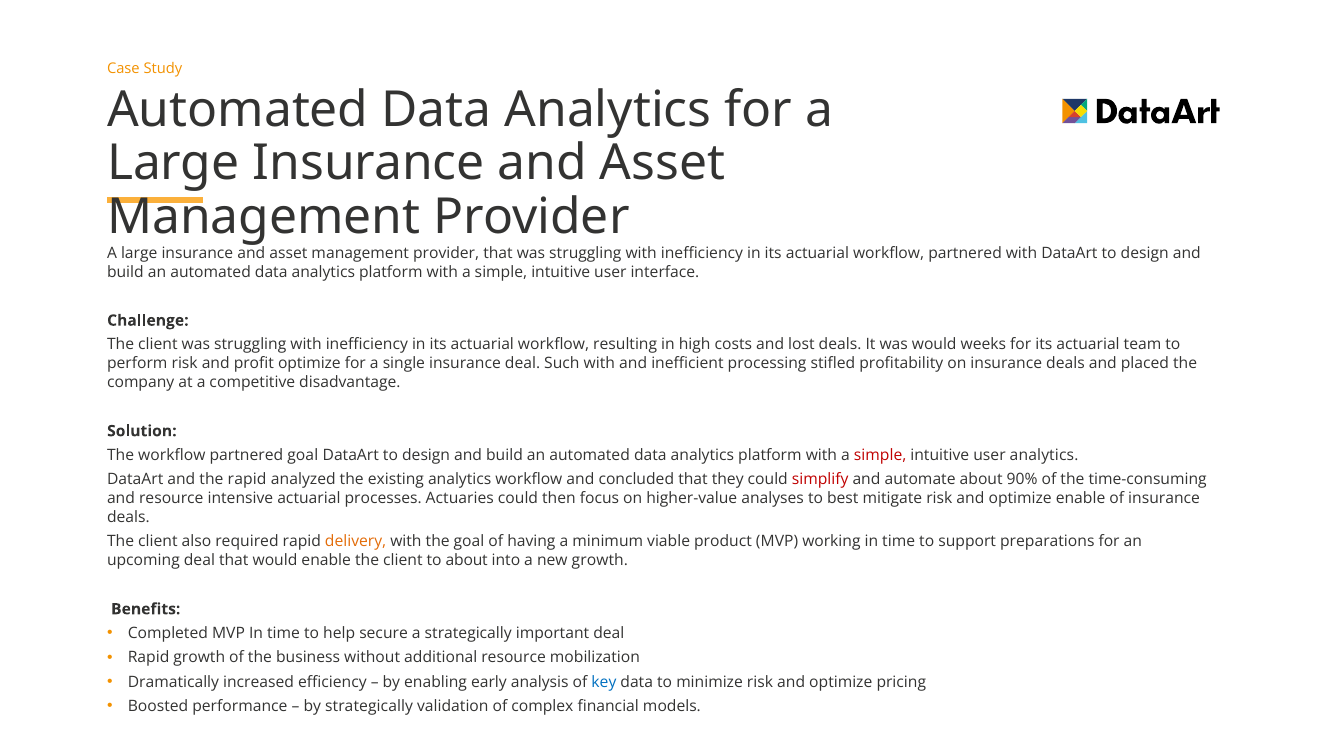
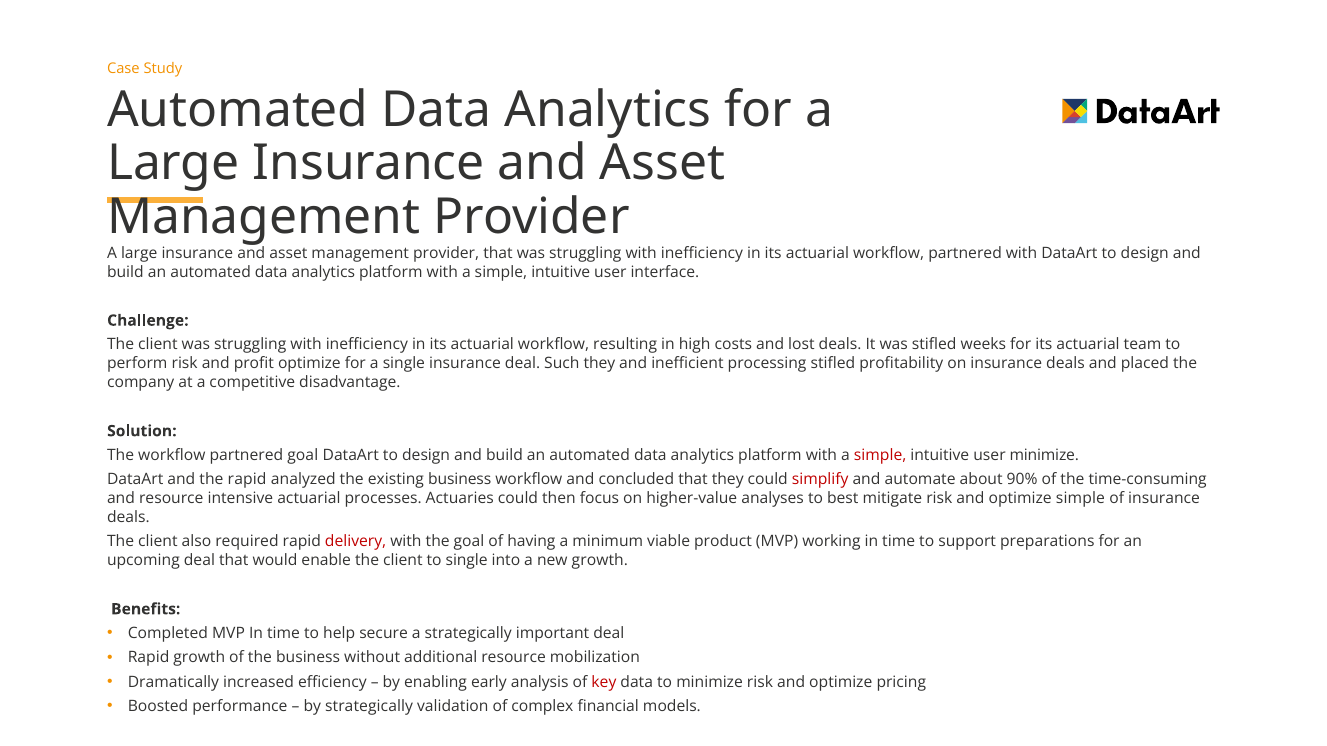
was would: would -> stifled (934, 345)
Such with: with -> they (599, 364)
user analytics: analytics -> minimize (1044, 456)
existing analytics: analytics -> business (460, 480)
optimize enable: enable -> simple (1080, 499)
delivery colour: orange -> red (356, 542)
to about: about -> single (467, 561)
key colour: blue -> red (604, 683)
